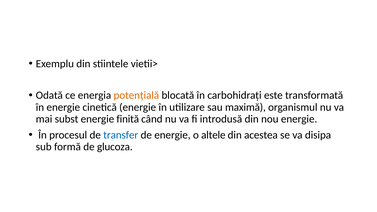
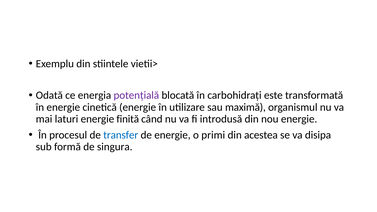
potențială colour: orange -> purple (136, 95)
subst: subst -> laturi (67, 119)
altele: altele -> primi (213, 135)
glucoza: glucoza -> singura (115, 147)
